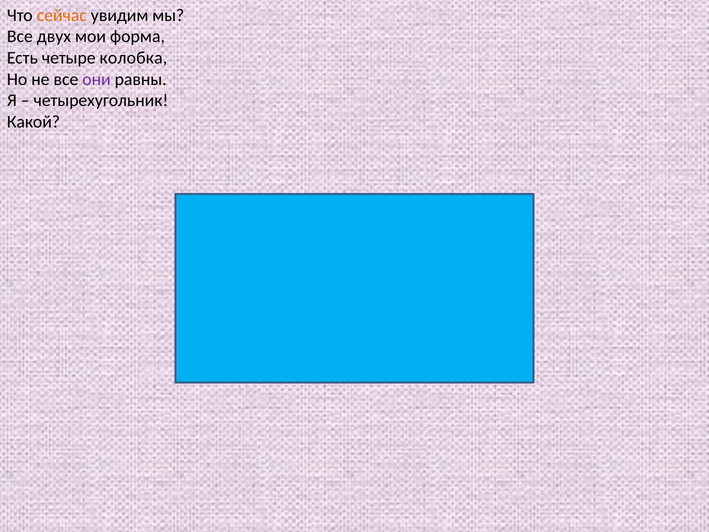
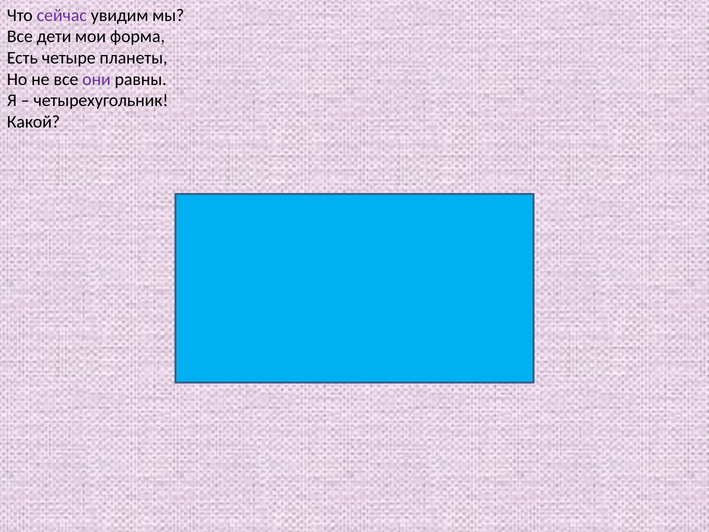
сейчас colour: orange -> purple (62, 15)
двух: двух -> дети (54, 37)
колобка: колобка -> планеты (134, 58)
